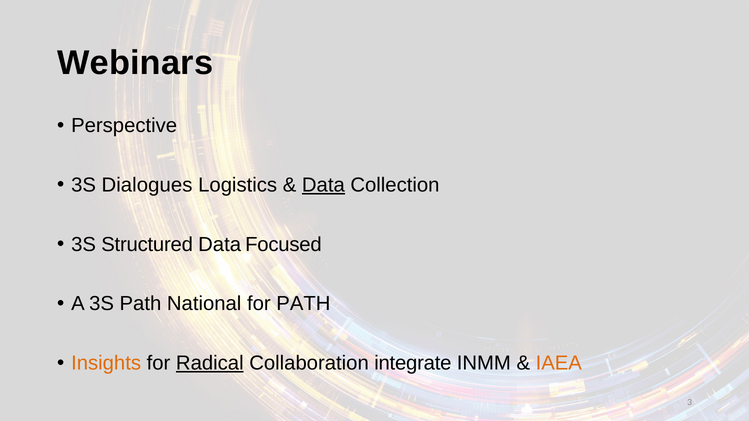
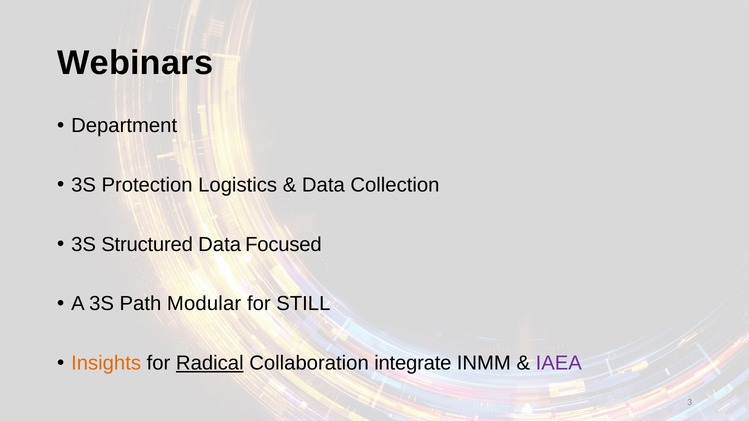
Perspective: Perspective -> Department (124, 126)
Dialogues: Dialogues -> Protection (147, 185)
Data underline: present -> none (323, 185)
National: National -> Modular (204, 304)
for PATH: PATH -> STILL (303, 304)
IAEA colour: orange -> purple (559, 363)
